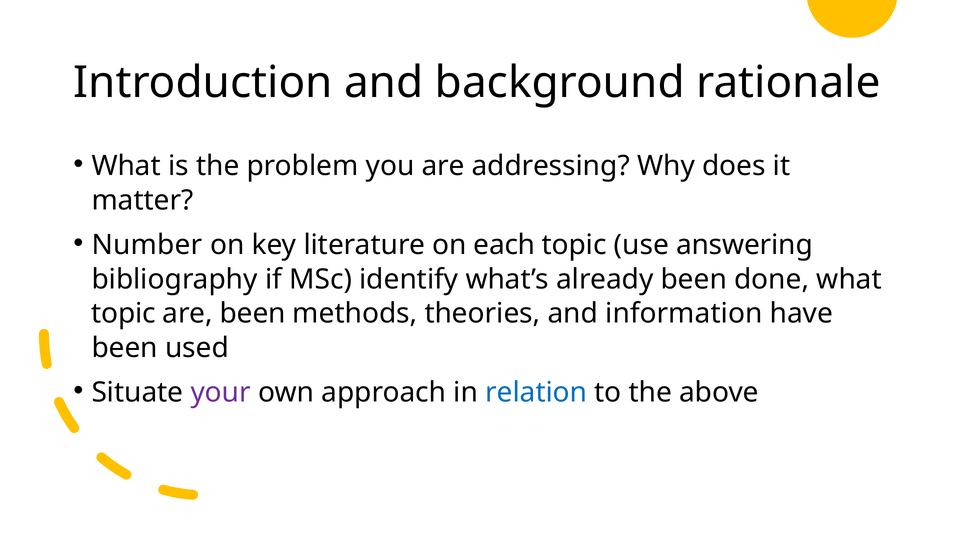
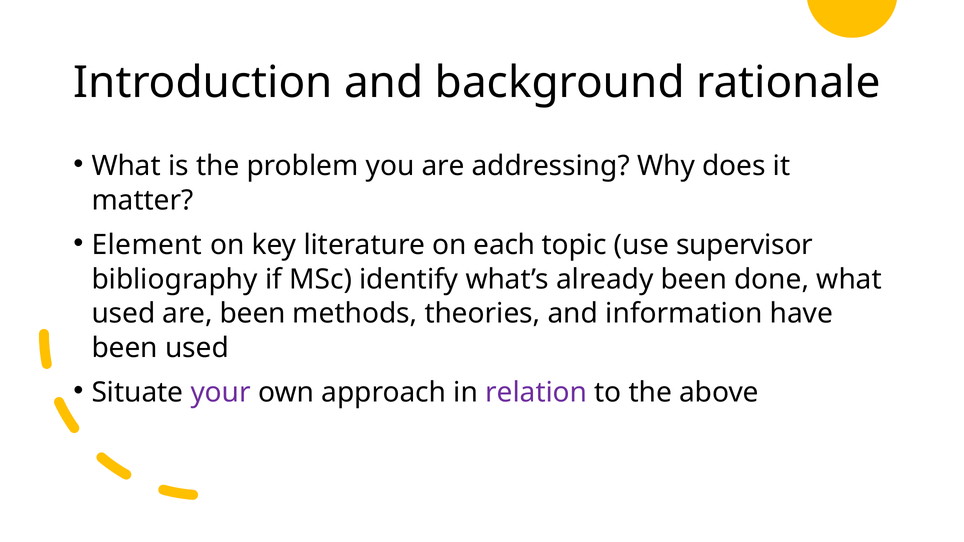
Number: Number -> Element (147, 245)
answering: answering -> supervisor (745, 245)
topic: topic -> used (123, 314)
relation colour: blue -> purple (536, 393)
